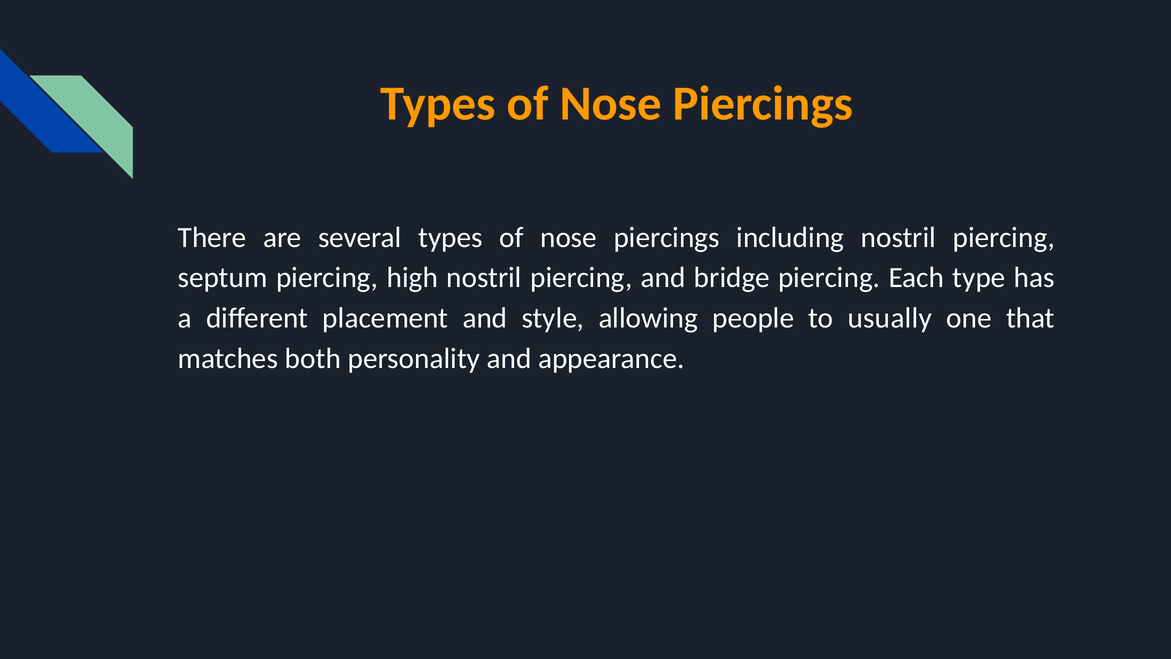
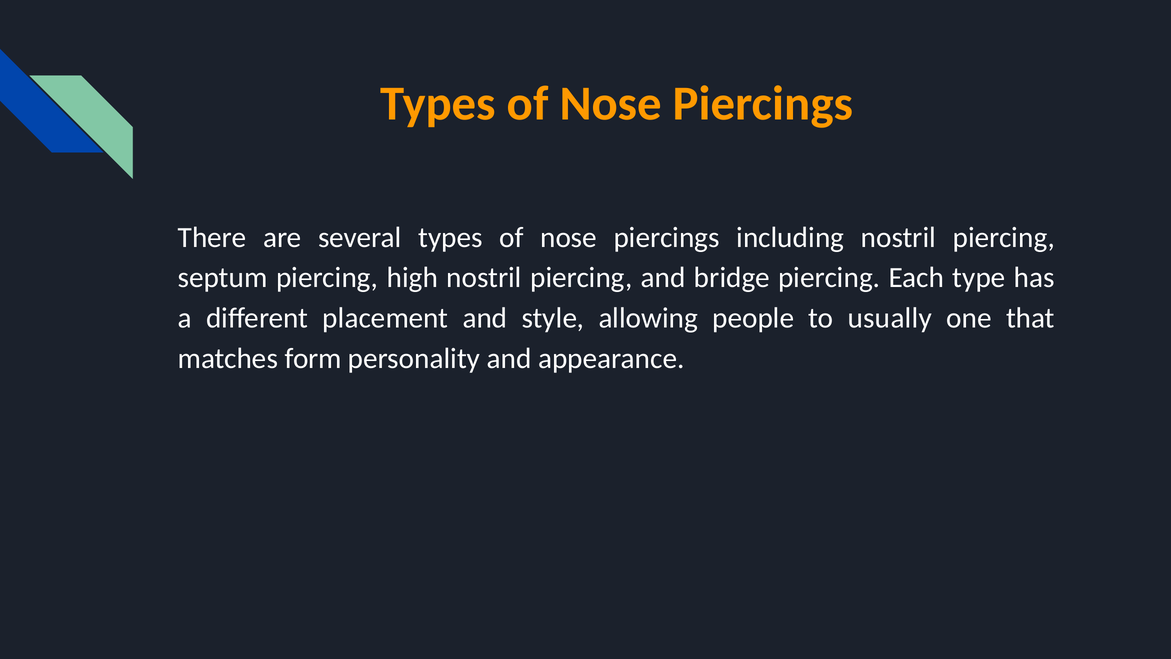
both: both -> form (313, 358)
